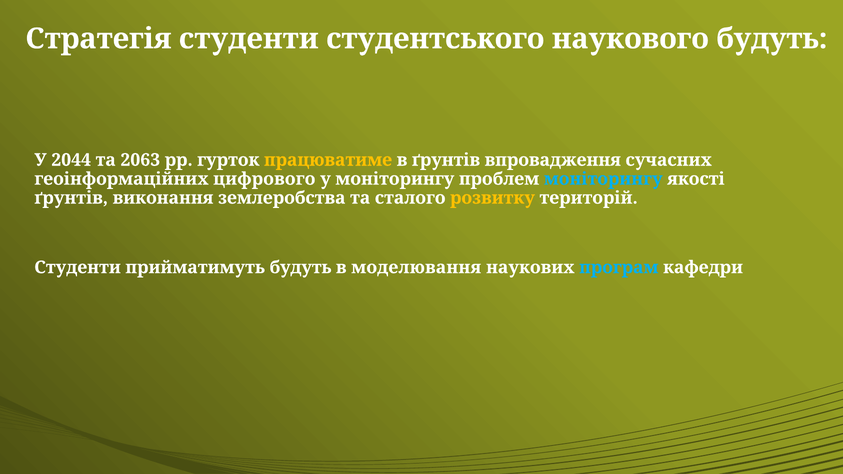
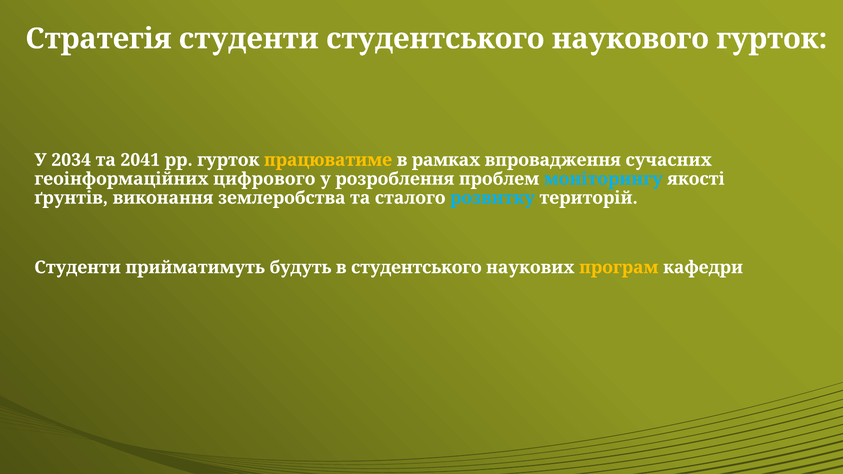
наукового будуть: будуть -> гурток (772, 39)
2044: 2044 -> 2034 (71, 160)
2063: 2063 -> 2041 (140, 160)
в ґрунтів: ґрунтів -> рамках (446, 160)
у моніторингу: моніторингу -> розроблення (395, 179)
розвитку colour: yellow -> light blue (492, 198)
в моделювання: моделювання -> студентського (416, 268)
програм colour: light blue -> yellow (619, 268)
